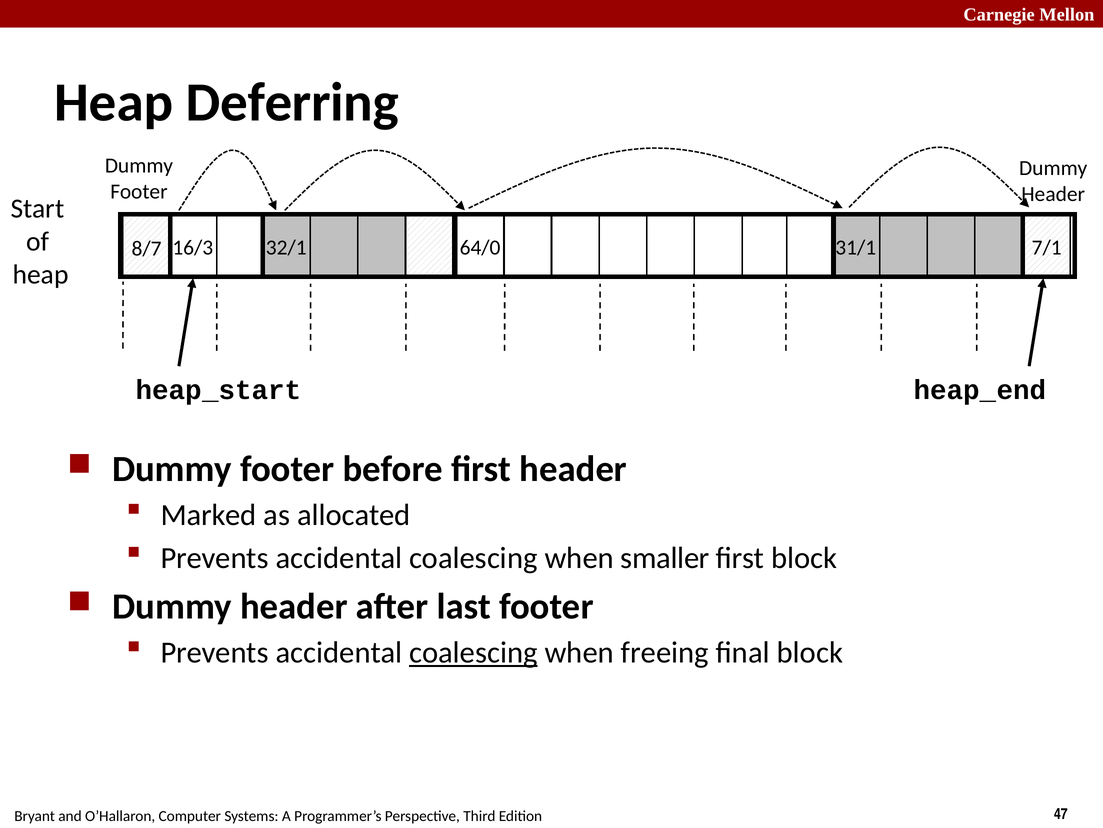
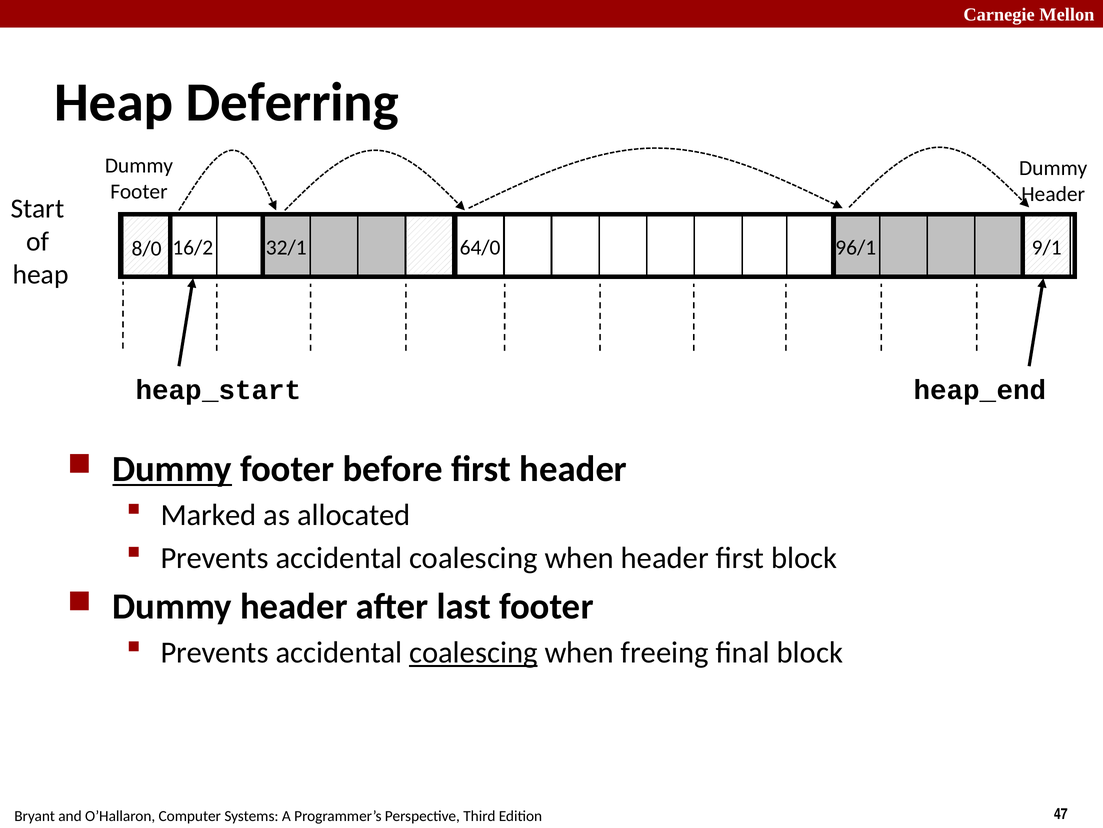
16/3: 16/3 -> 16/2 (193, 247)
31/1: 31/1 -> 96/1 (856, 247)
7/1: 7/1 -> 9/1 (1047, 247)
8/7: 8/7 -> 8/0 (147, 248)
Dummy underline: none -> present (172, 469)
when smaller: smaller -> header (665, 558)
